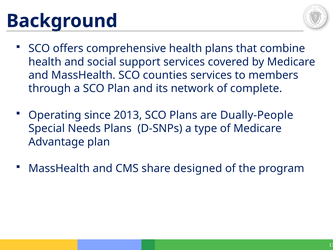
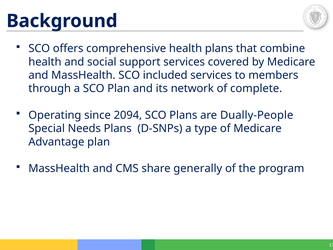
counties: counties -> included (165, 75)
2013: 2013 -> 2094 (128, 115)
designed: designed -> generally (198, 168)
